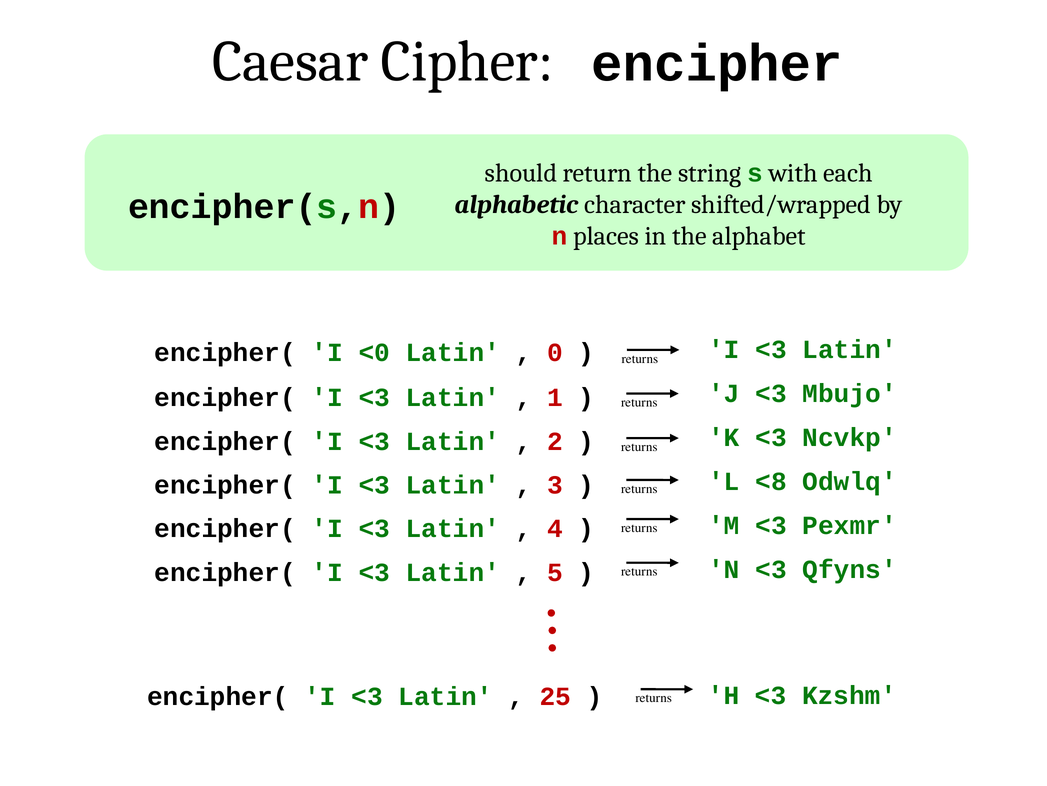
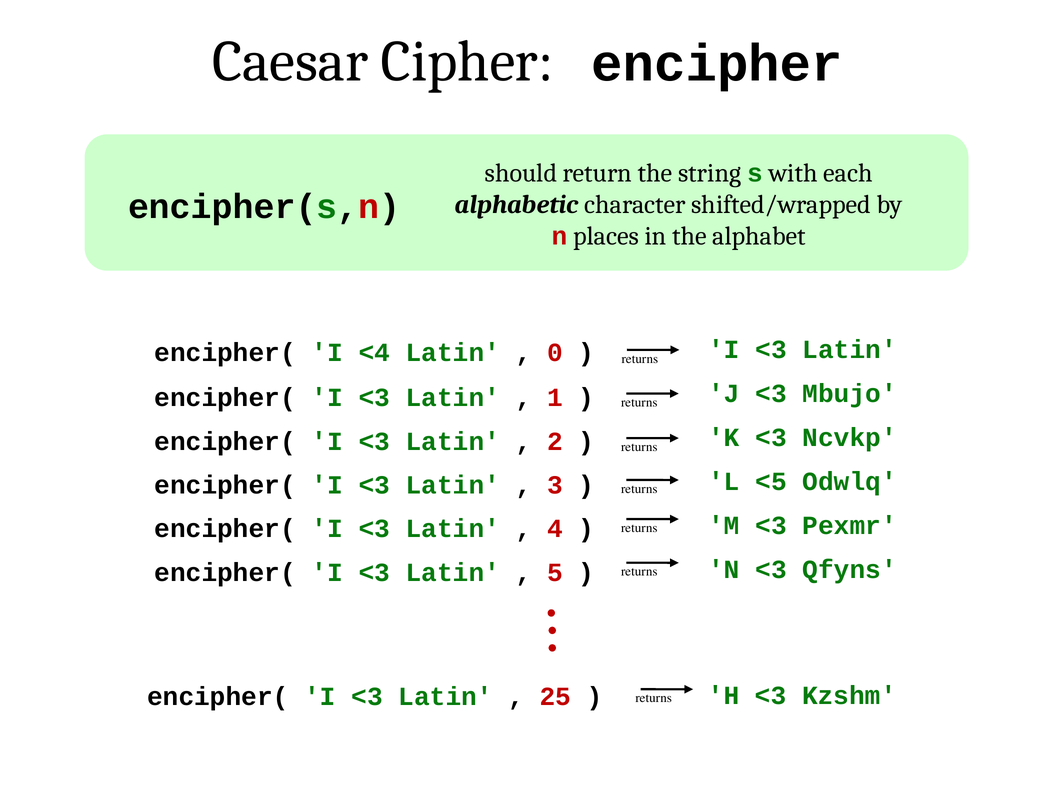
<0: <0 -> <4 (374, 352)
<8: <8 -> <5 (771, 481)
